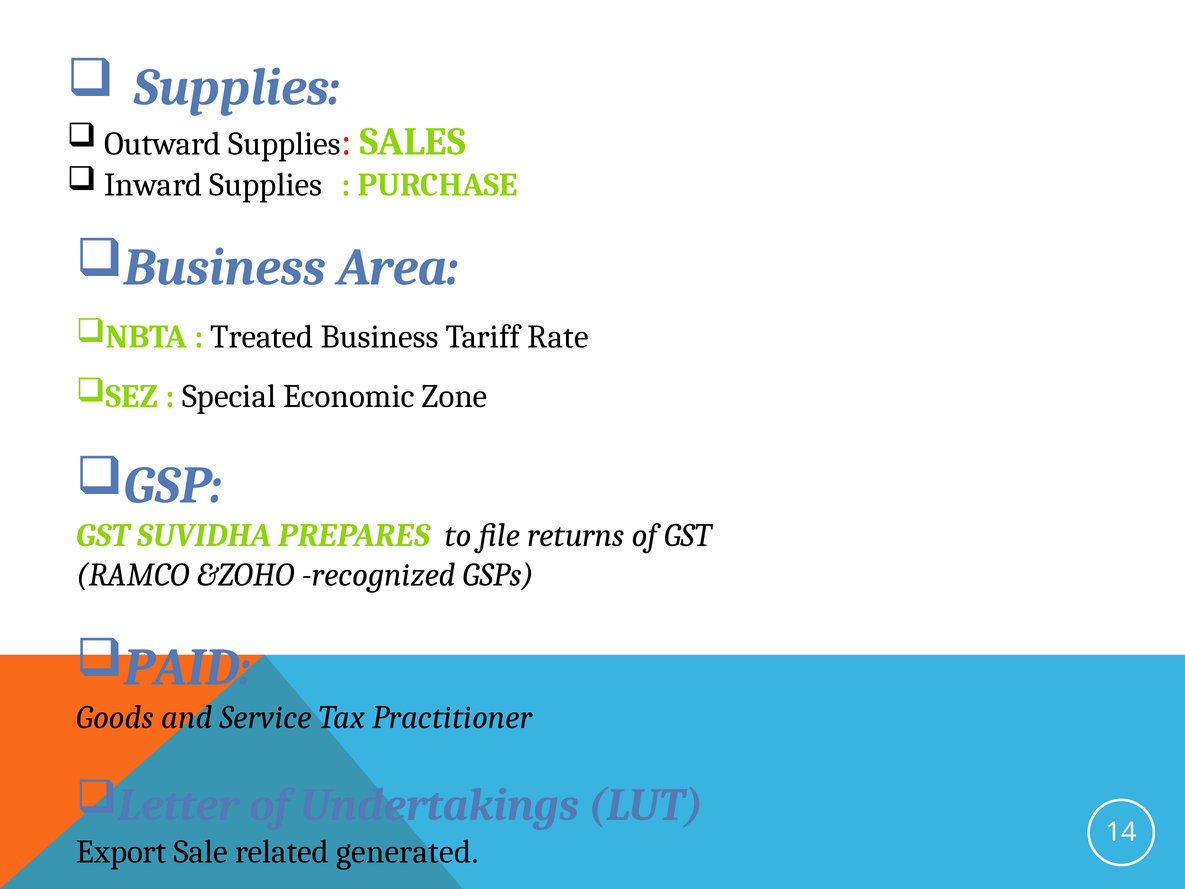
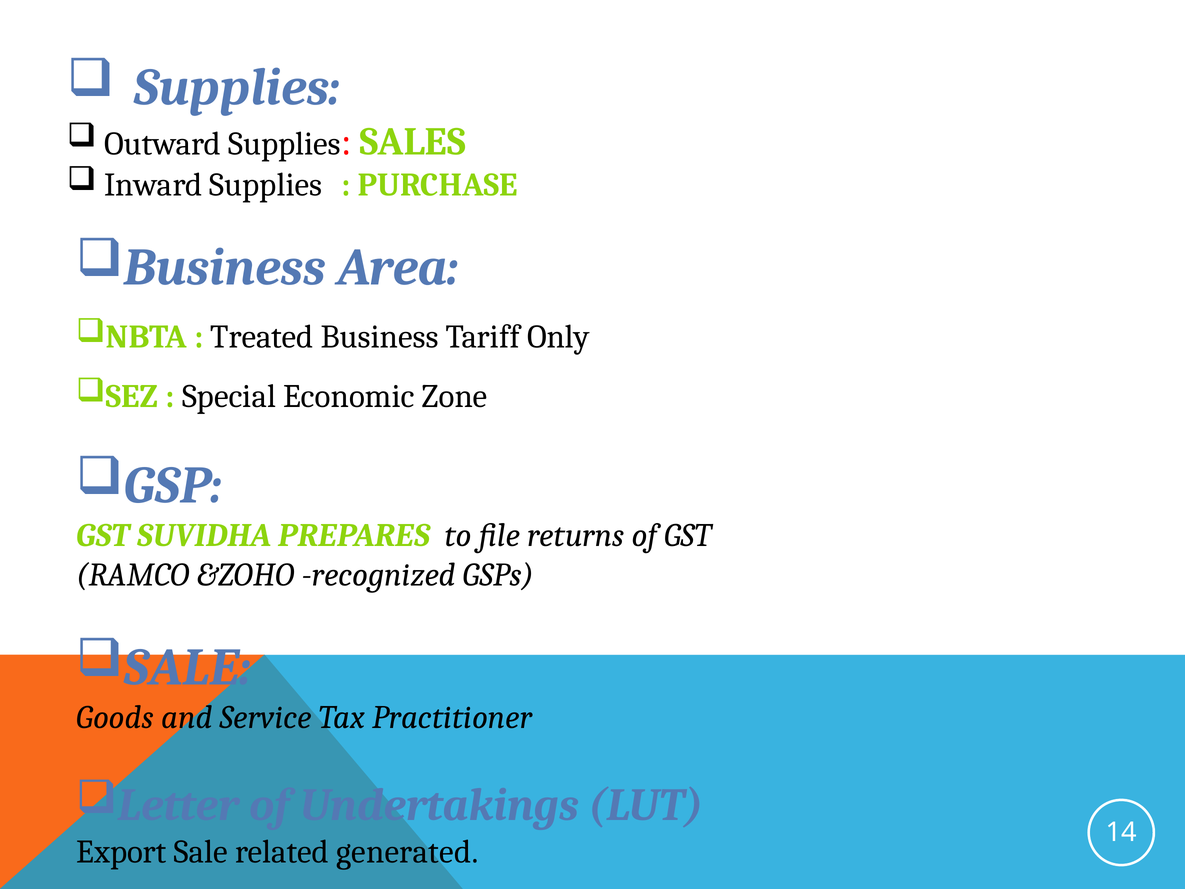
Rate: Rate -> Only (558, 337)
PAID: PAID -> SALE (187, 667)
